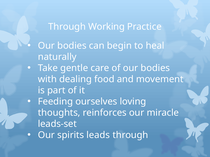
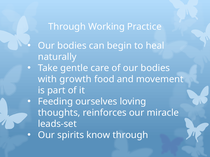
dealing: dealing -> growth (75, 79)
leads: leads -> know (98, 135)
